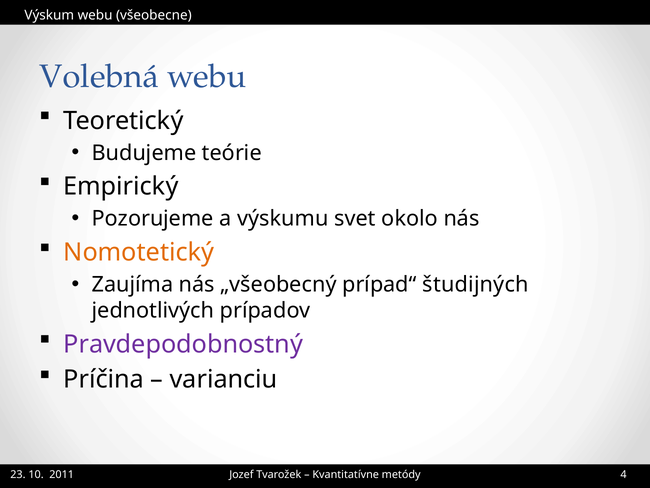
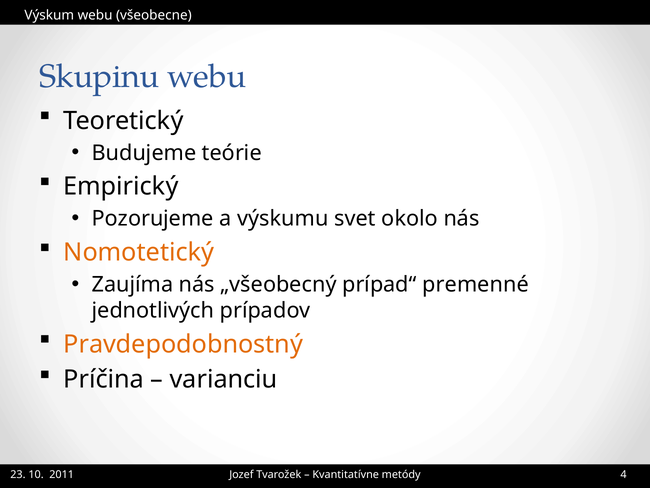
Volebná: Volebná -> Skupinu (99, 76)
študijných: študijných -> premenné (476, 284)
Pravdepodobnostný colour: purple -> orange (183, 344)
